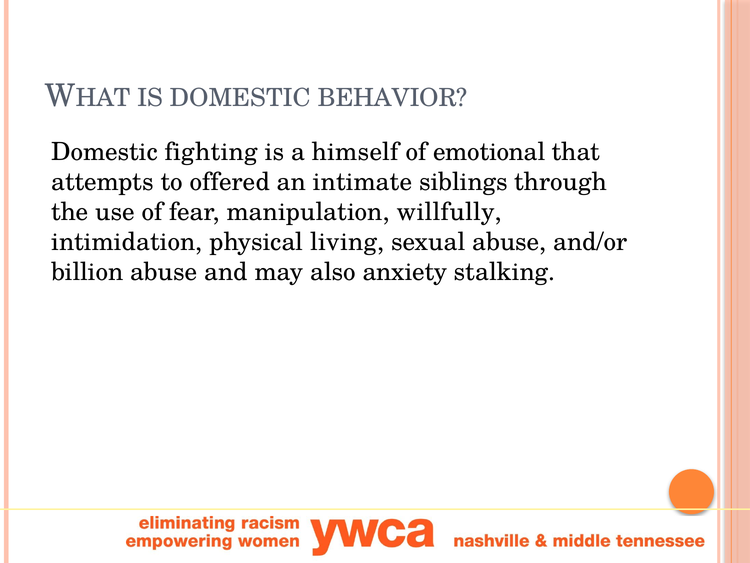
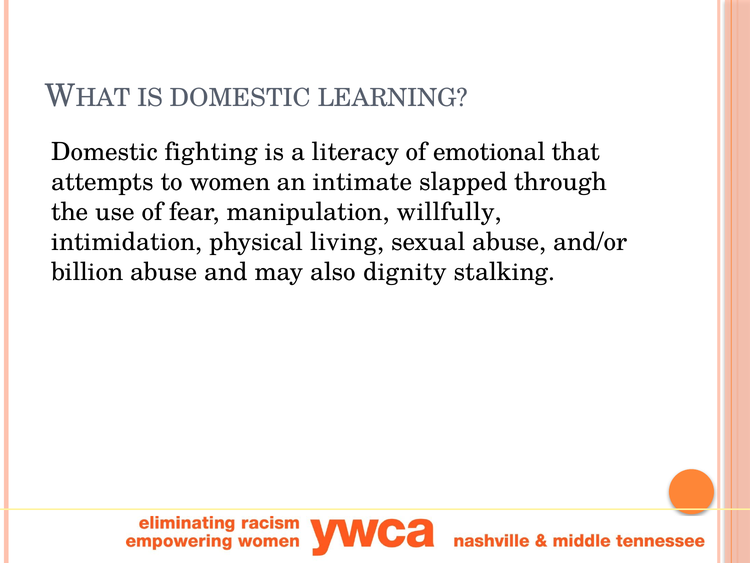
BEHAVIOR: BEHAVIOR -> LEARNING (393, 98)
himself: himself -> literacy (355, 152)
offered: offered -> women (230, 182)
siblings: siblings -> slapped (463, 182)
anxiety: anxiety -> dignity (405, 272)
